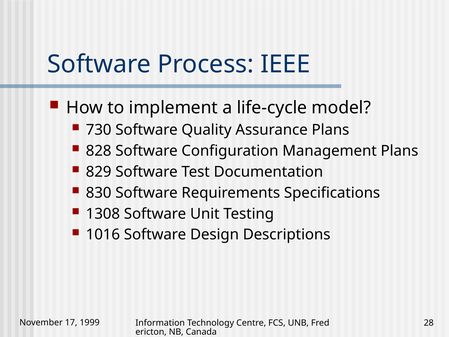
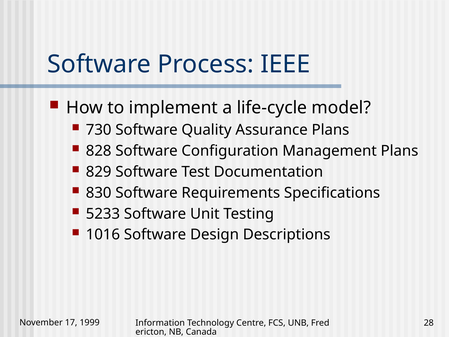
1308: 1308 -> 5233 (103, 214)
